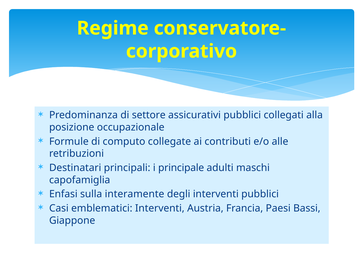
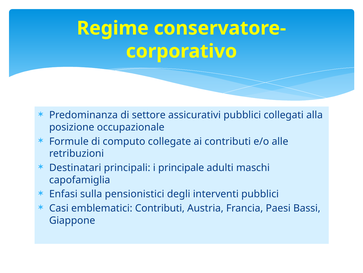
interamente: interamente -> pensionistici (135, 194)
emblematici Interventi: Interventi -> Contributi (160, 208)
